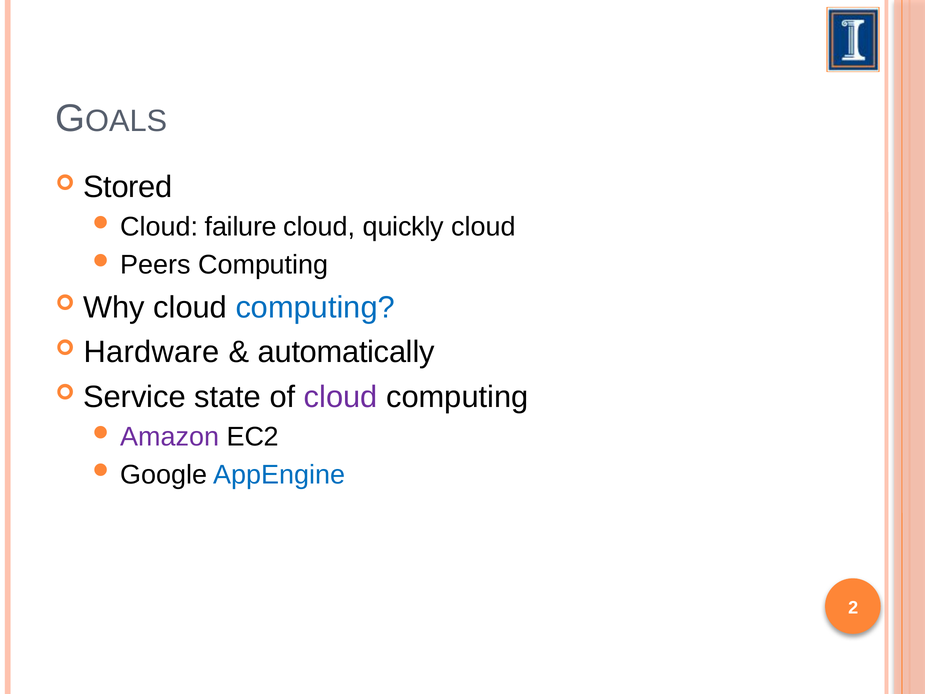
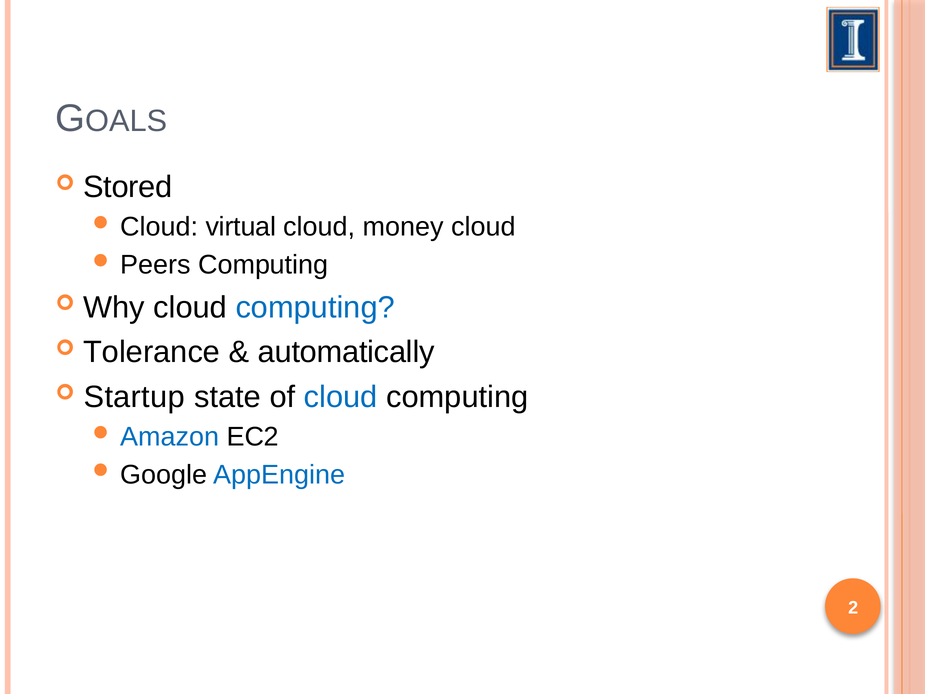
failure: failure -> virtual (241, 227)
quickly: quickly -> money (403, 227)
Hardware: Hardware -> Tolerance (152, 352)
Service: Service -> Startup (134, 397)
cloud colour: purple -> blue (341, 397)
Amazon colour: purple -> blue (170, 437)
